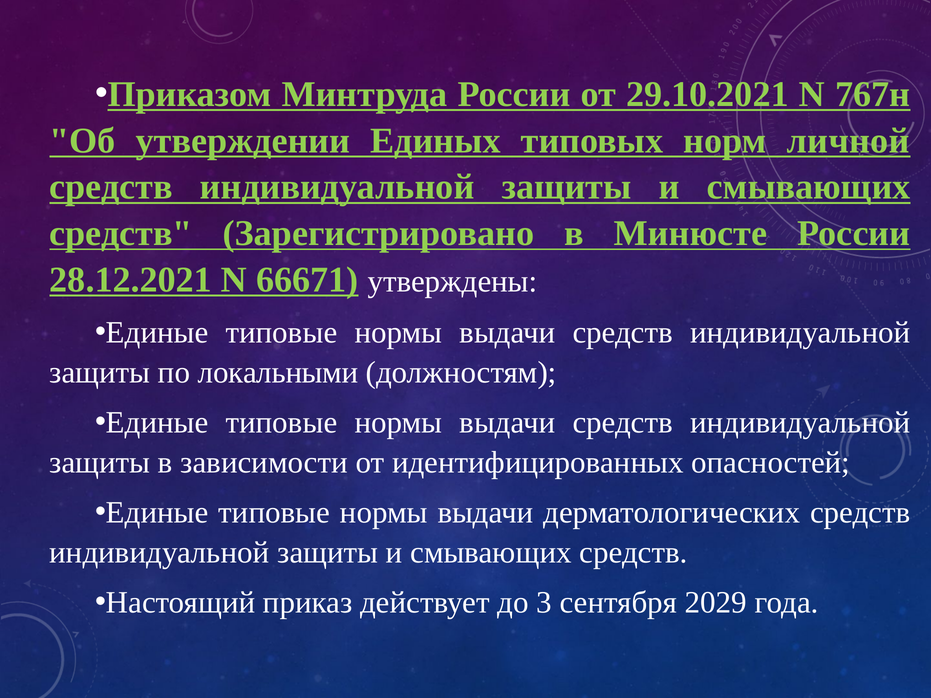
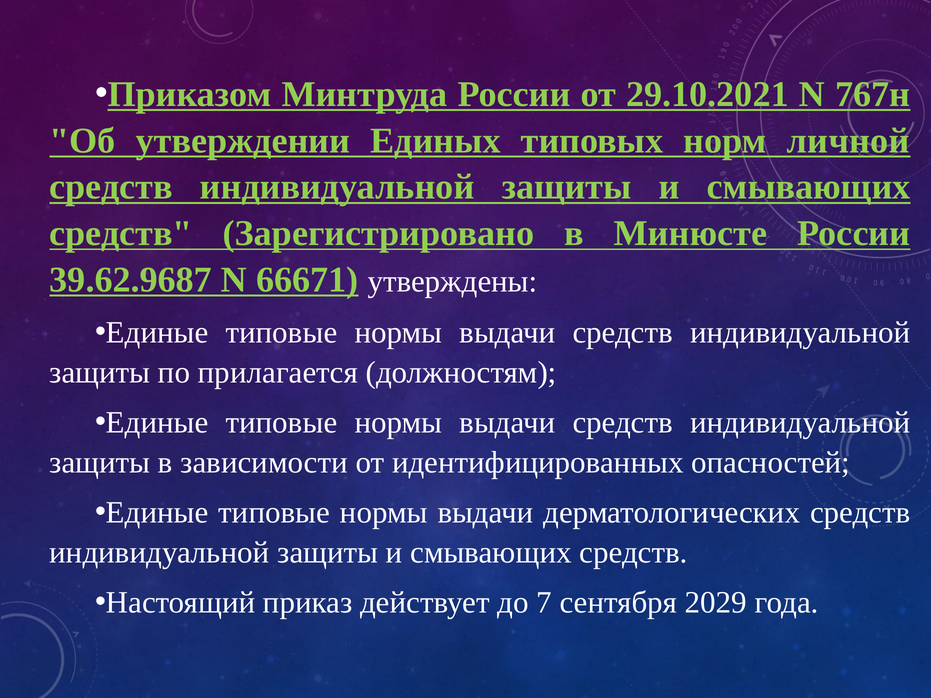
28.12.2021: 28.12.2021 -> 39.62.9687 (131, 280)
локальными: локальными -> прилагается (278, 373)
3: 3 -> 7 (544, 603)
